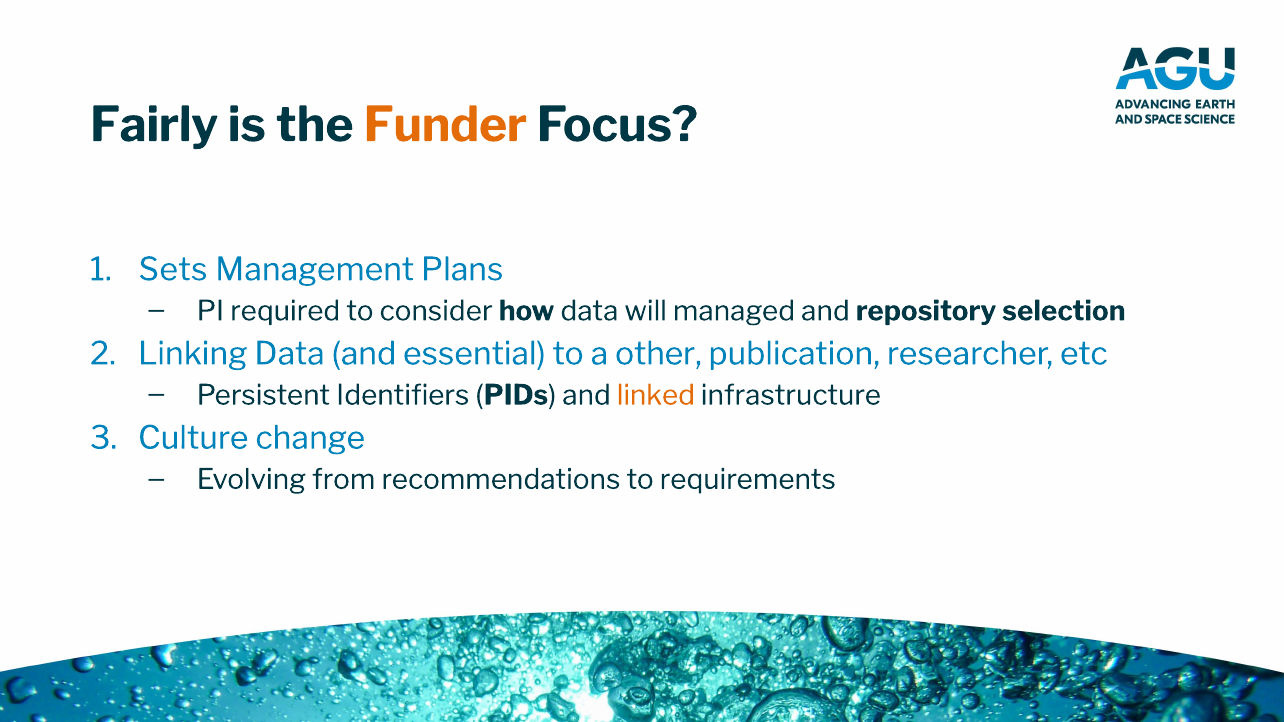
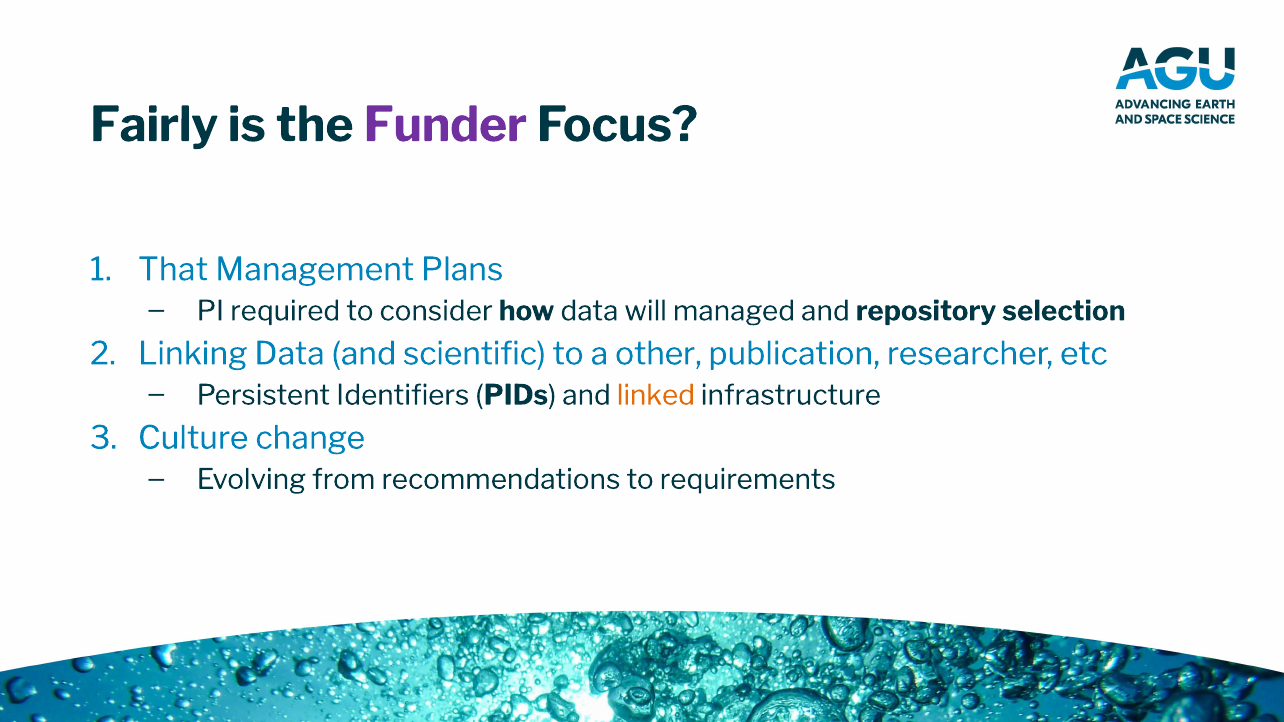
Funder colour: orange -> purple (445, 125)
Sets: Sets -> That (173, 270)
essential: essential -> scientific (474, 354)
